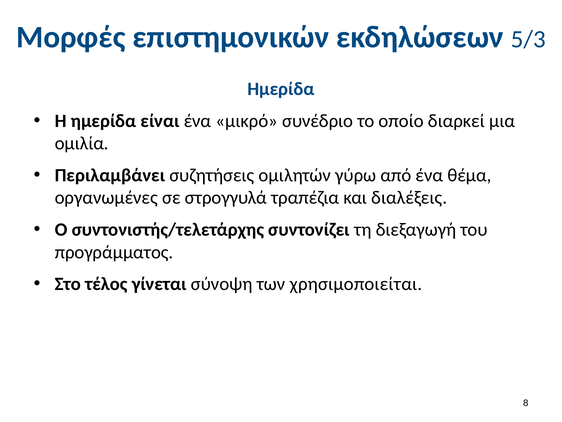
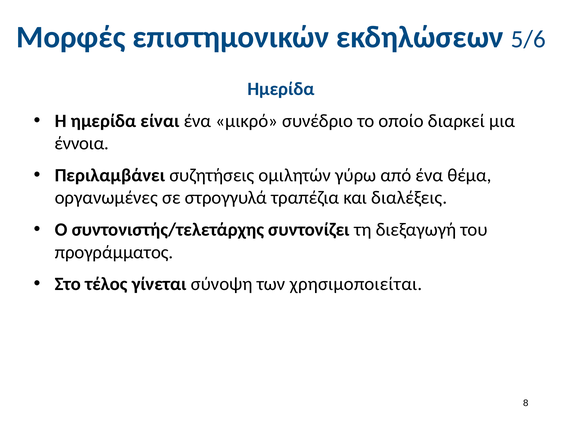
5/3: 5/3 -> 5/6 (528, 39)
ομιλία: ομιλία -> έννοια (82, 143)
